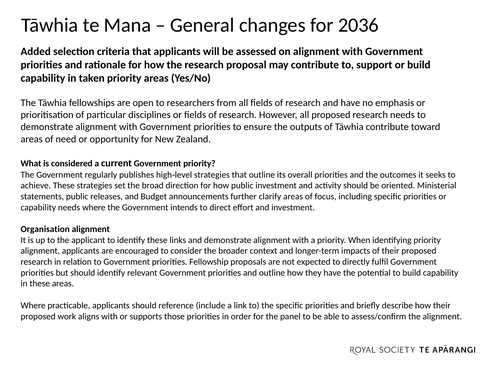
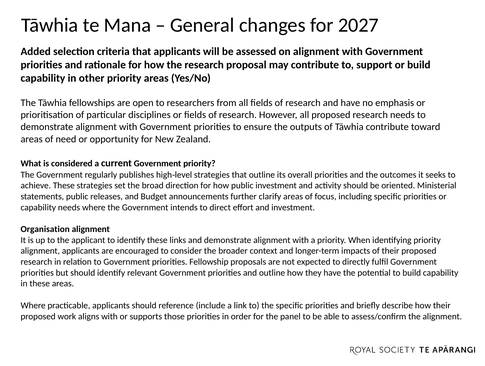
2036: 2036 -> 2027 (358, 25)
taken: taken -> other (92, 78)
